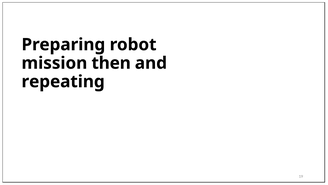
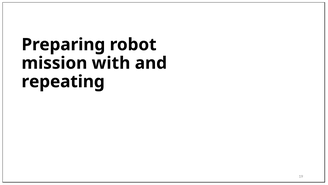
then: then -> with (111, 63)
